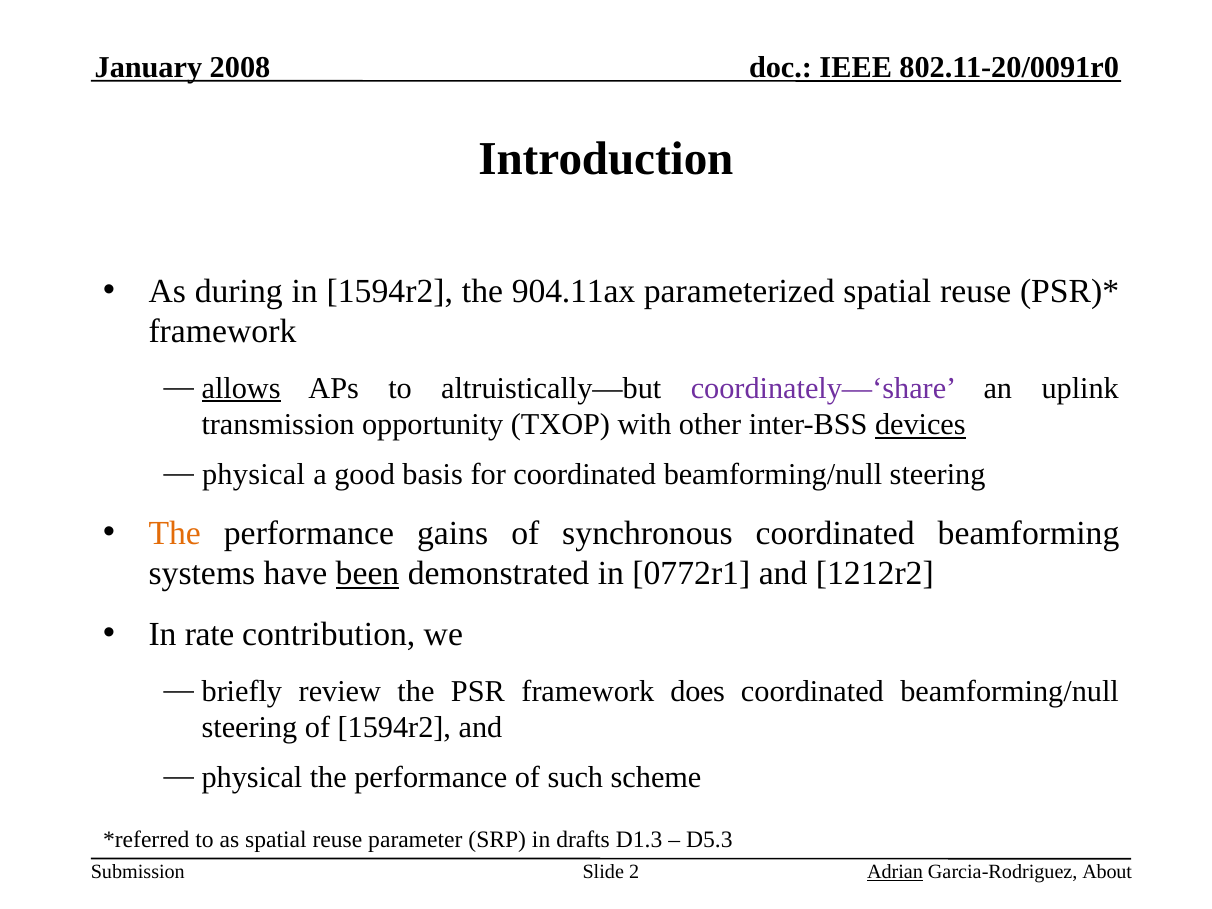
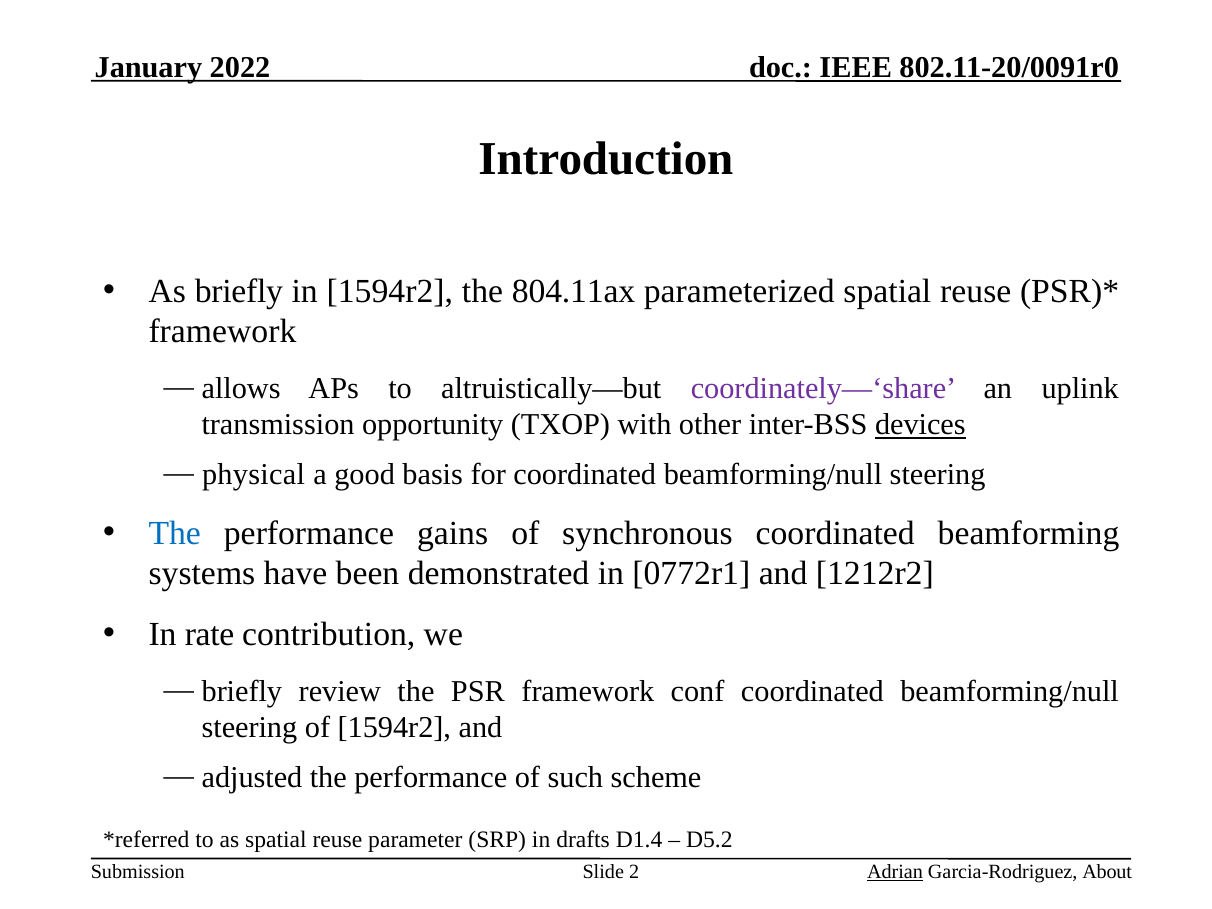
2008: 2008 -> 2022 (240, 67)
As during: during -> briefly (239, 291)
904.11ax: 904.11ax -> 804.11ax (574, 291)
allows underline: present -> none (241, 388)
The colour: orange -> blue (175, 533)
been underline: present -> none (368, 574)
does: does -> conf (698, 691)
physical: physical -> adjusted (252, 777)
D1.3: D1.3 -> D1.4 (639, 840)
D5.3: D5.3 -> D5.2 (709, 840)
